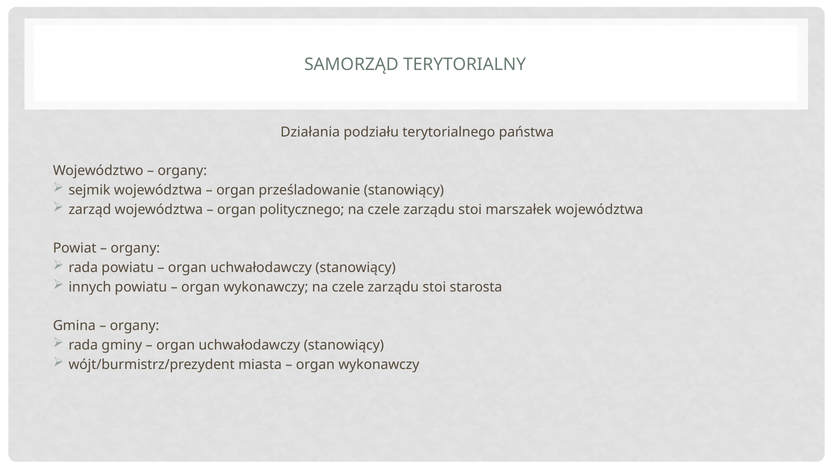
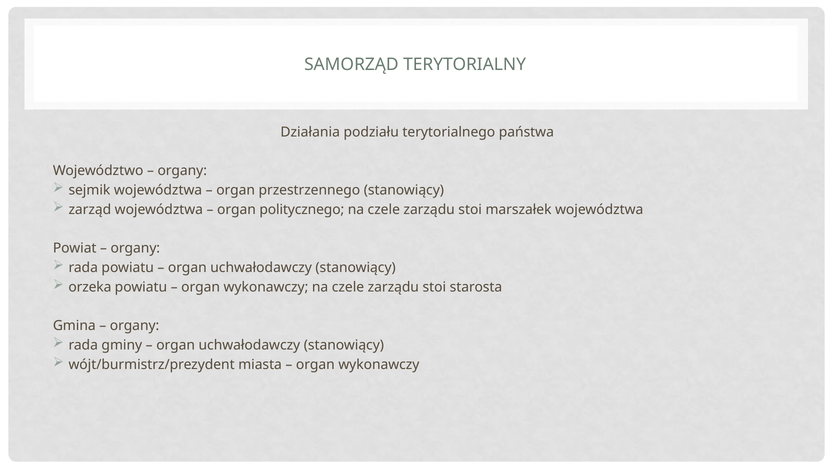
prześladowanie: prześladowanie -> przestrzennego (309, 190)
innych: innych -> orzeka (90, 287)
